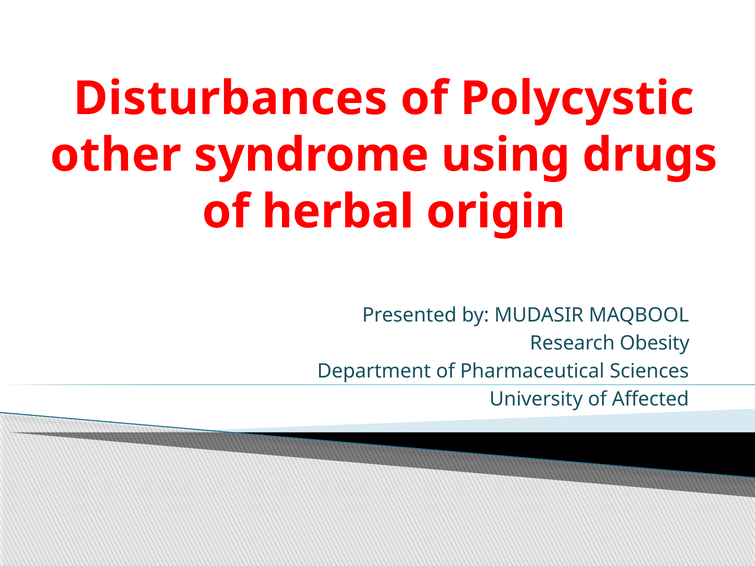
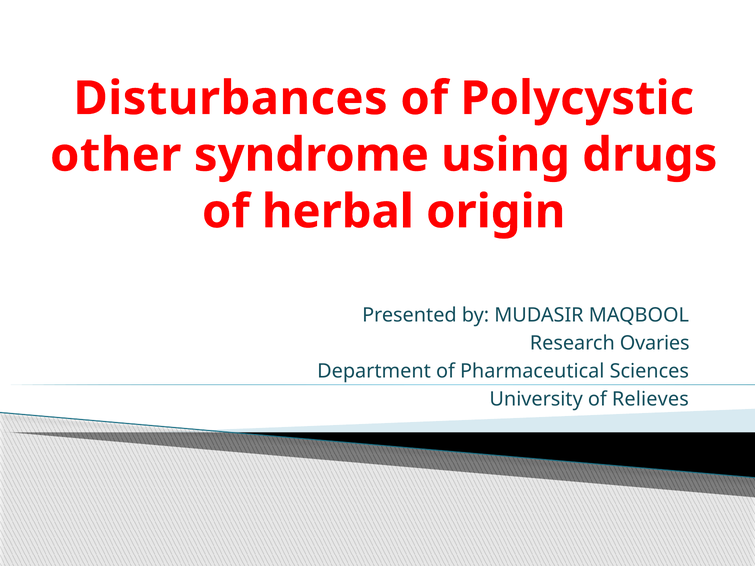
Obesity: Obesity -> Ovaries (655, 343)
Affected: Affected -> Relieves (650, 400)
